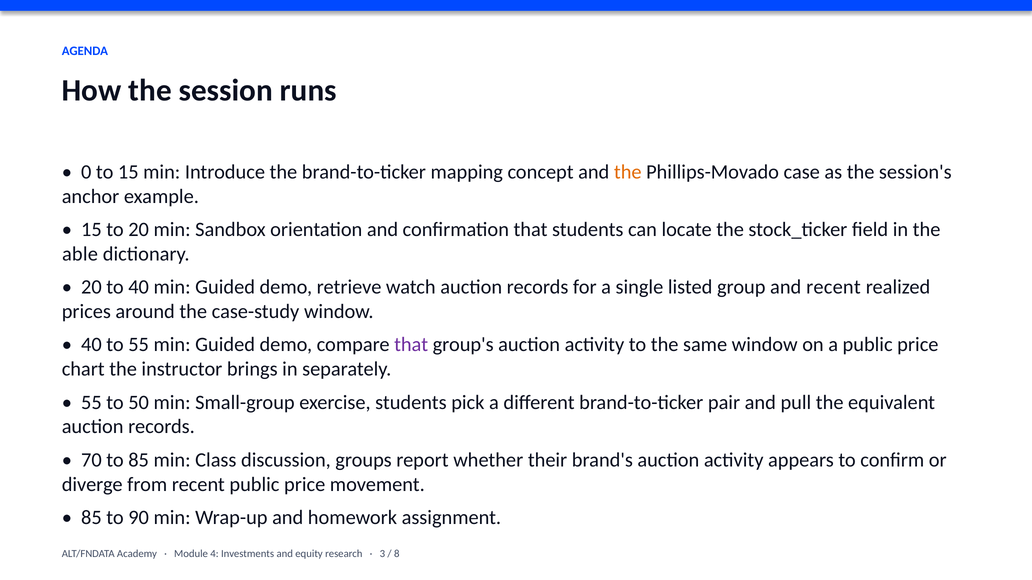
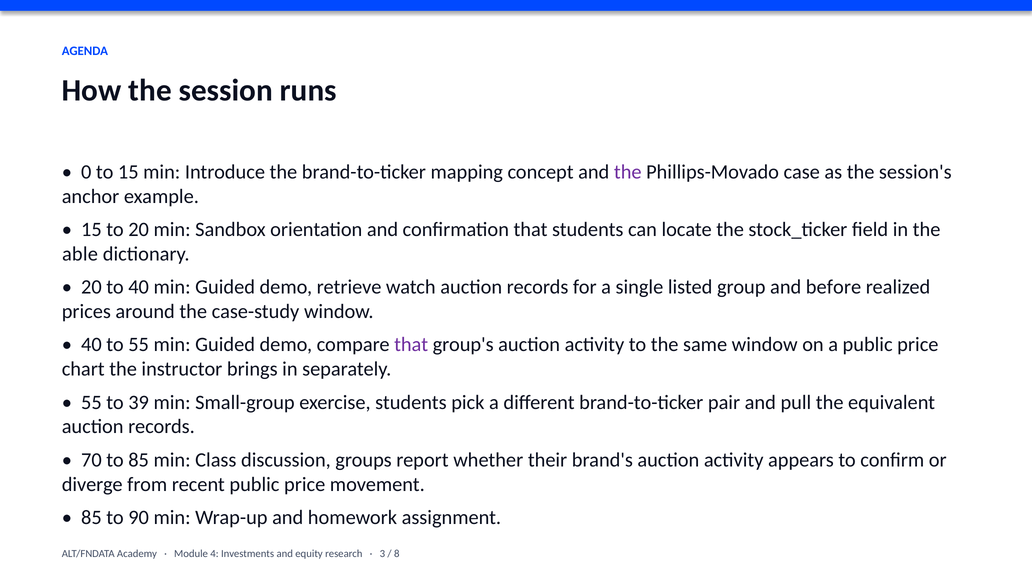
the colour: orange -> purple (628, 172)
and recent: recent -> before (834, 287)
50: 50 -> 39 (139, 403)
